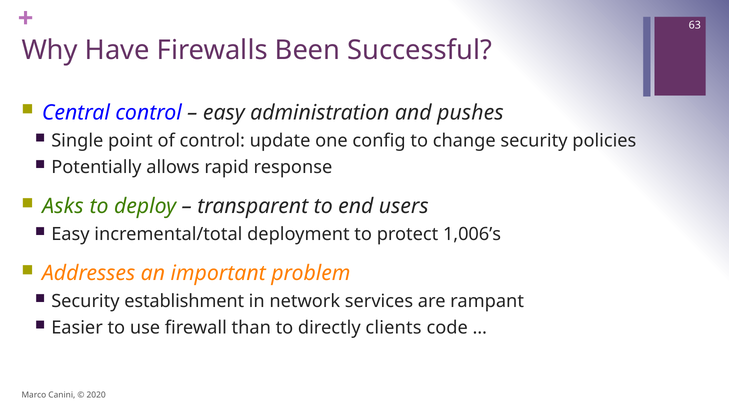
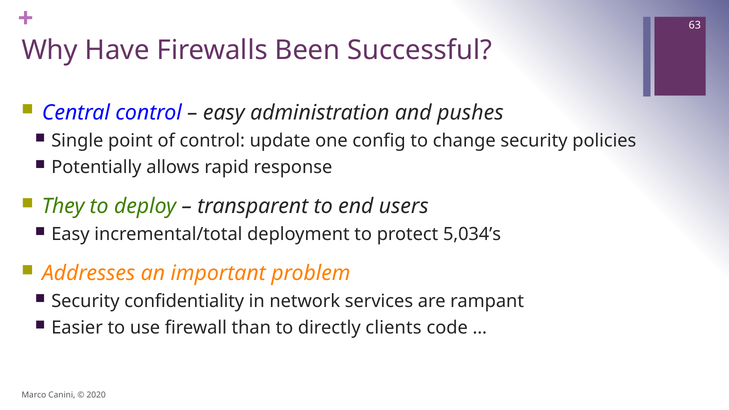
Asks: Asks -> They (63, 206)
1,006’s: 1,006’s -> 5,034’s (472, 234)
establishment: establishment -> confidentiality (184, 301)
